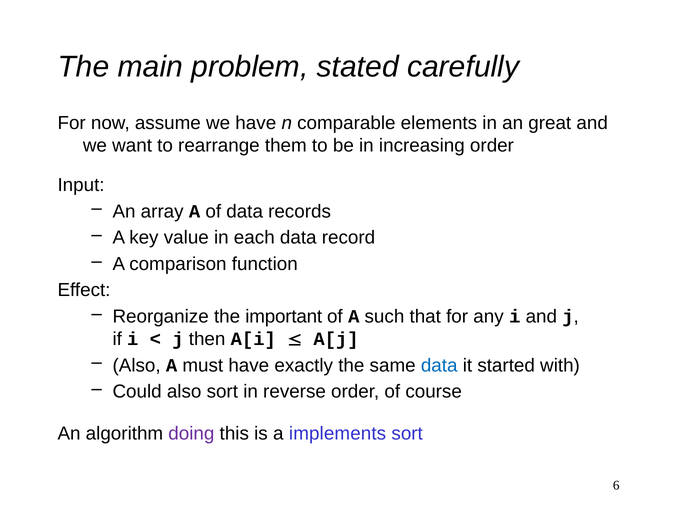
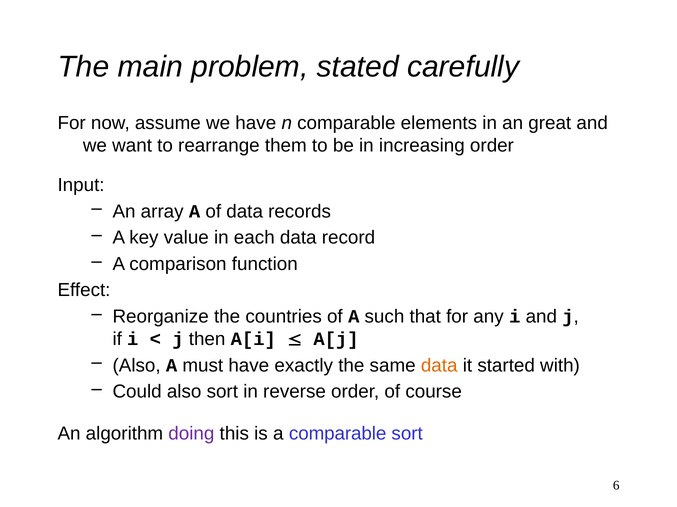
important: important -> countries (284, 317)
data colour: blue -> orange (439, 366)
a implements: implements -> comparable (338, 434)
